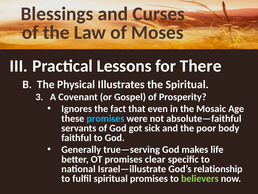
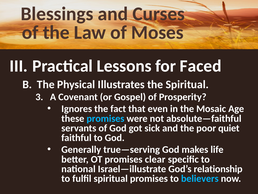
There: There -> Faced (201, 66)
body: body -> quiet (229, 128)
believers colour: light green -> light blue (200, 178)
